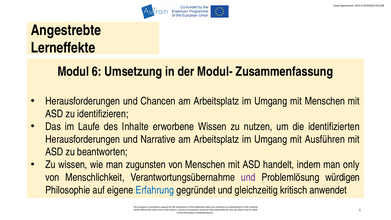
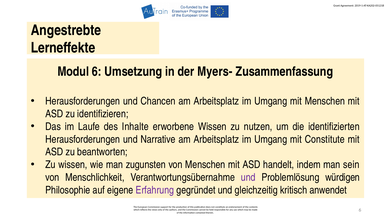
Modul-: Modul- -> Myers- (215, 71)
mit Ausführen: Ausführen -> Constitute (325, 139)
man only: only -> sein (351, 165)
Erfahrung colour: blue -> purple (155, 190)
